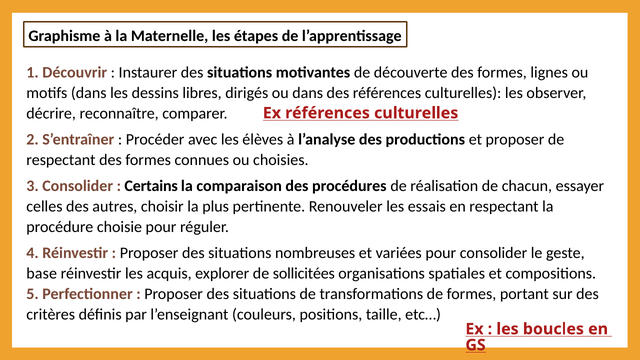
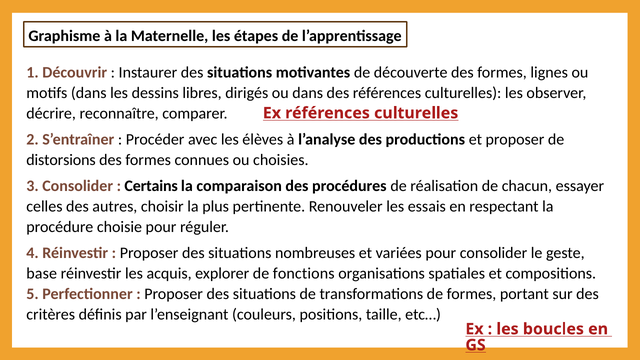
respectant: respectant -> distorsions (61, 160)
sollicitées: sollicitées -> fonctions (304, 273)
